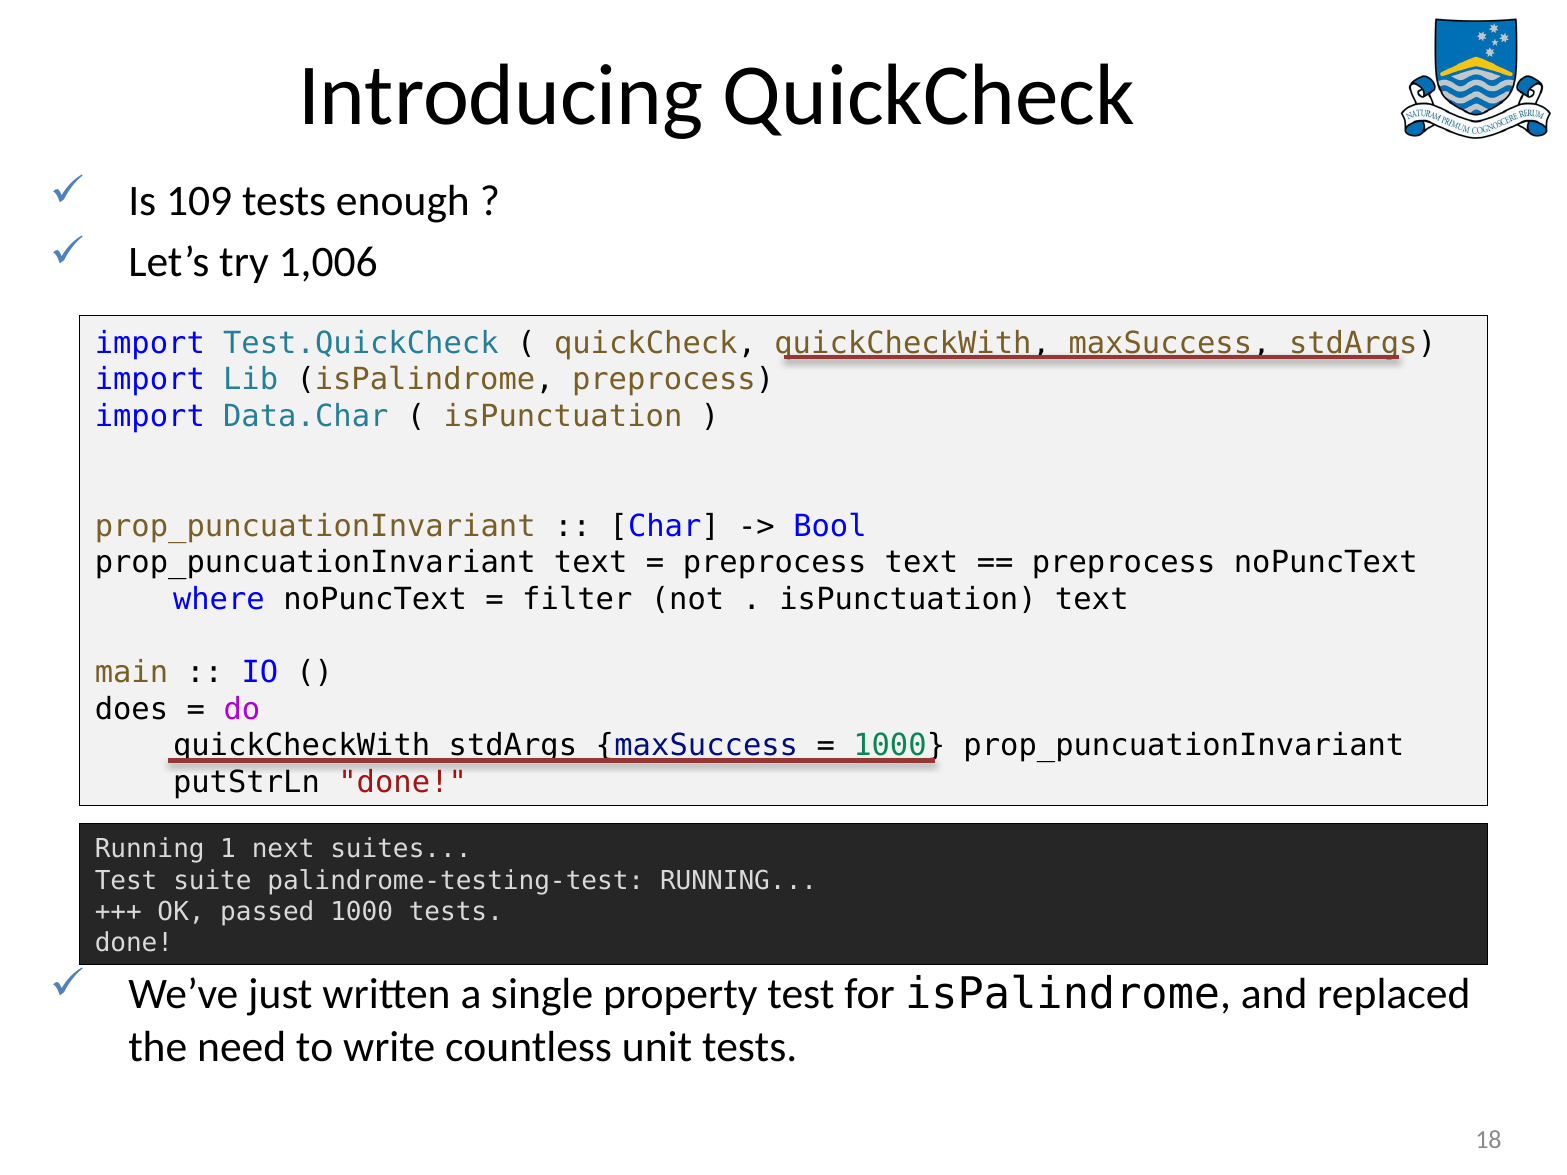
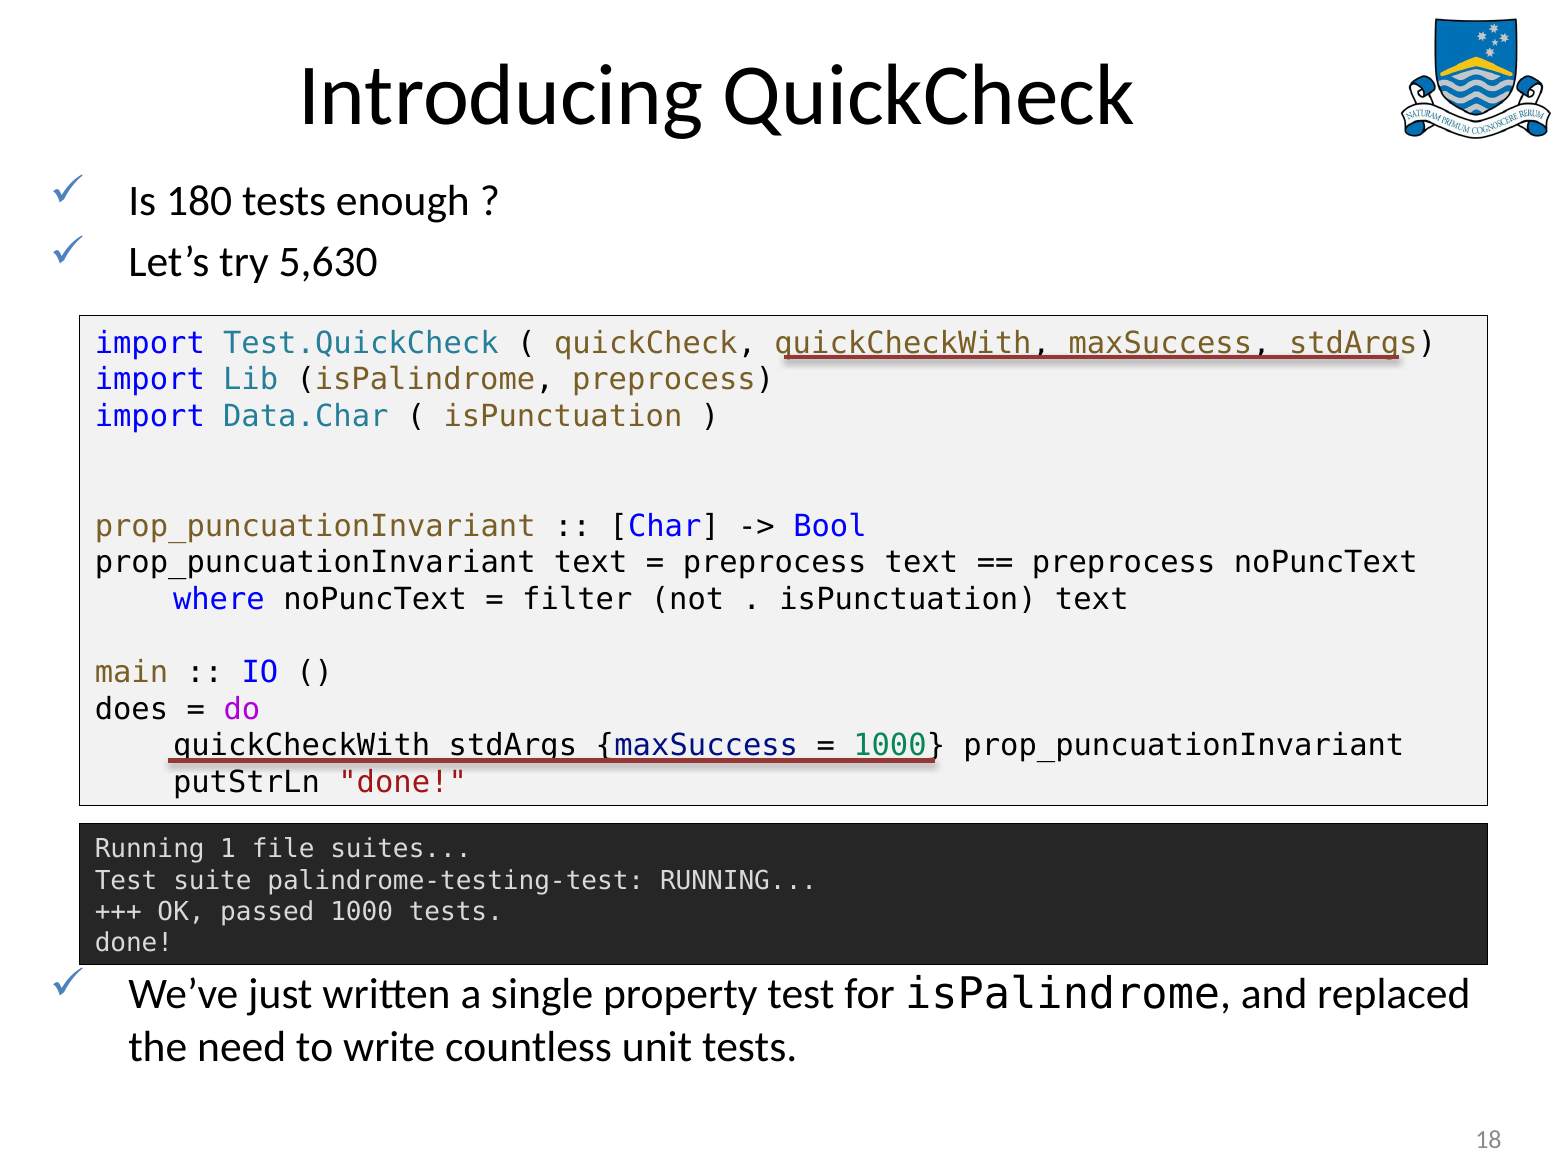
109: 109 -> 180 (199, 201)
1,006: 1,006 -> 5,630 (328, 262)
next: next -> file (283, 849)
